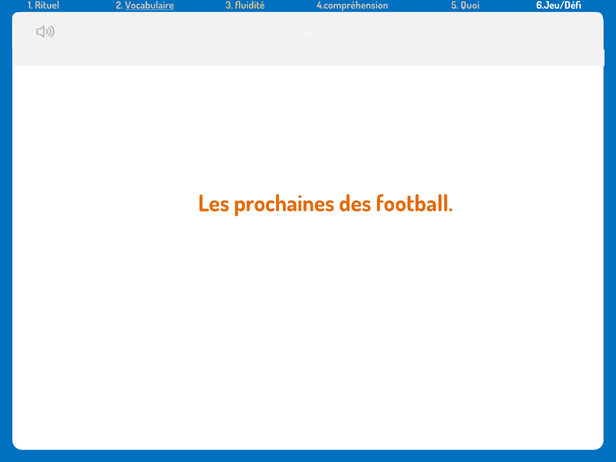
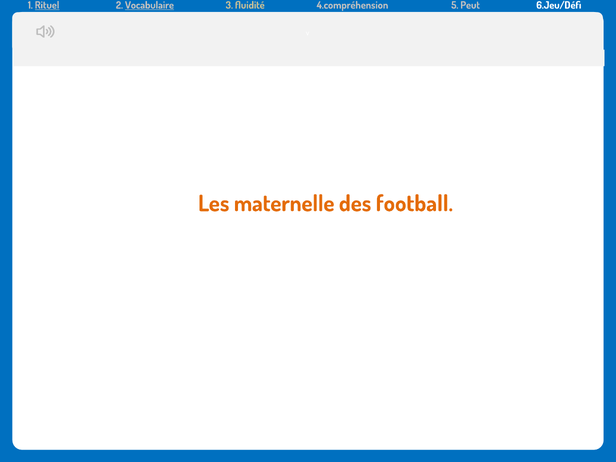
Rituel underline: none -> present (47, 5)
Quoi: Quoi -> Peut (470, 5)
prochaines: prochaines -> maternelle (284, 204)
